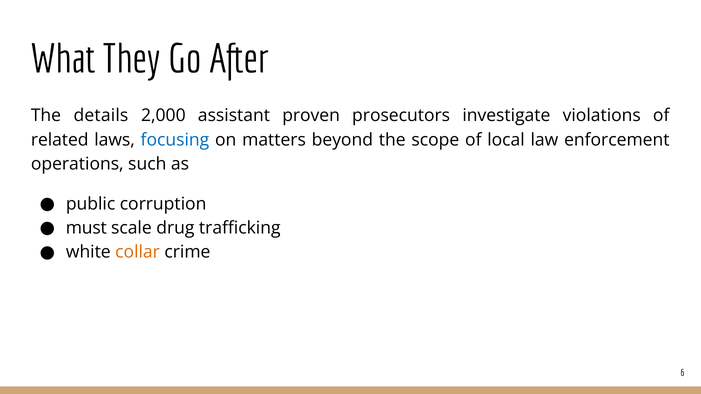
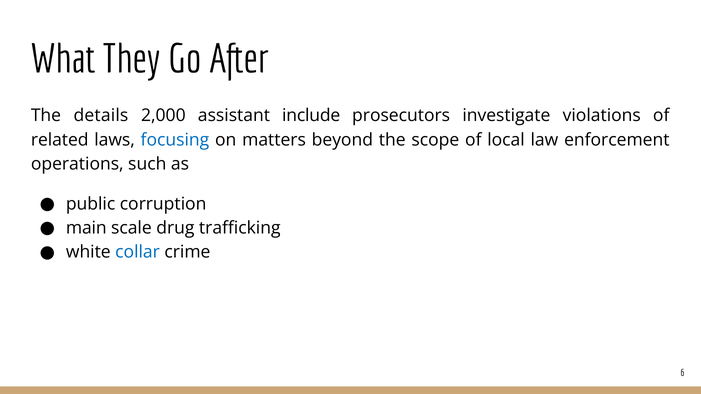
proven: proven -> include (311, 116)
must: must -> main (86, 228)
collar colour: orange -> blue (138, 252)
